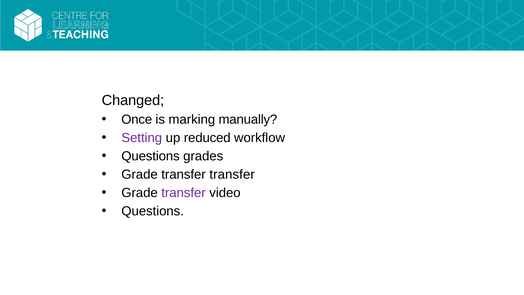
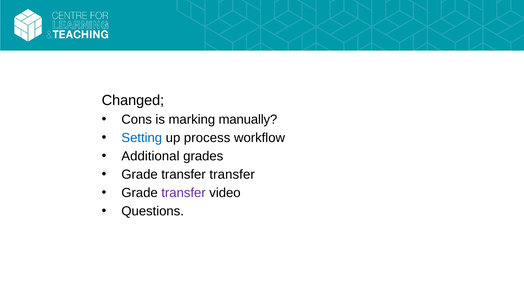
Once: Once -> Cons (137, 119)
Setting colour: purple -> blue (142, 138)
reduced: reduced -> process (207, 138)
Questions: Questions -> Additional (150, 156)
